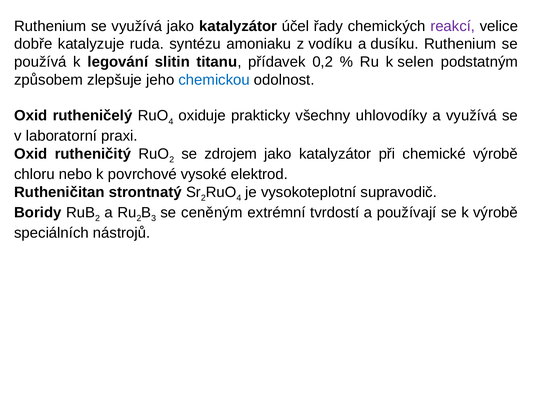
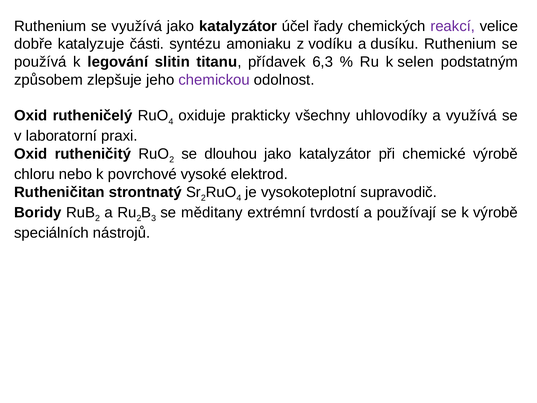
ruda: ruda -> části (147, 44)
0,2: 0,2 -> 6,3 (323, 62)
chemickou colour: blue -> purple (214, 80)
zdrojem: zdrojem -> dlouhou (231, 154)
ceněným: ceněným -> měditany (212, 212)
